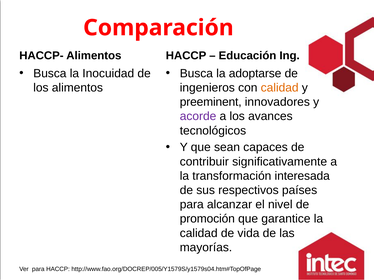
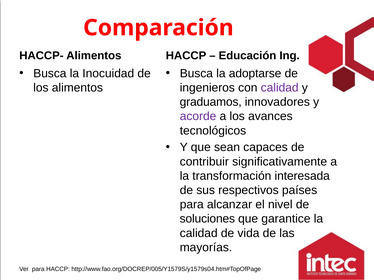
calidad colour: orange -> purple (280, 88)
preeminent: preeminent -> graduamos (211, 102)
promoción: promoción -> soluciones (207, 219)
